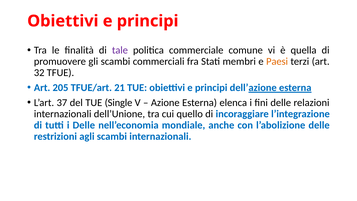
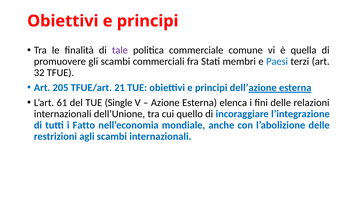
Paesi colour: orange -> blue (277, 61)
37: 37 -> 61 (62, 103)
i Delle: Delle -> Fatto (84, 125)
